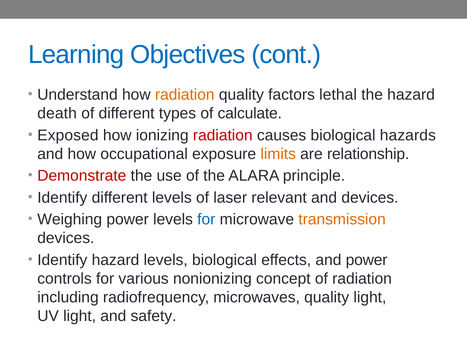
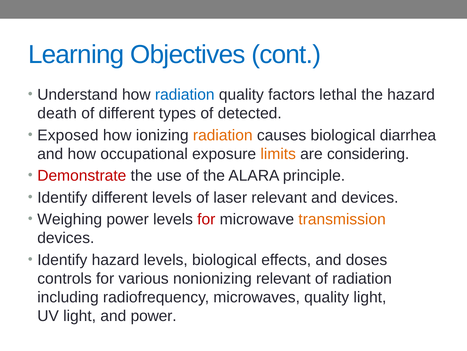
radiation colour: orange -> blue (185, 94)
calculate: calculate -> detected (250, 113)
radiation colour: red -> orange (223, 135)
hazards: hazards -> diarrhea (408, 135)
relationship: relationship -> considering (368, 154)
for colour: blue -> red (206, 219)
and power: power -> doses (367, 259)
nonionizing concept: concept -> relevant (283, 278)
and safety: safety -> power (154, 315)
